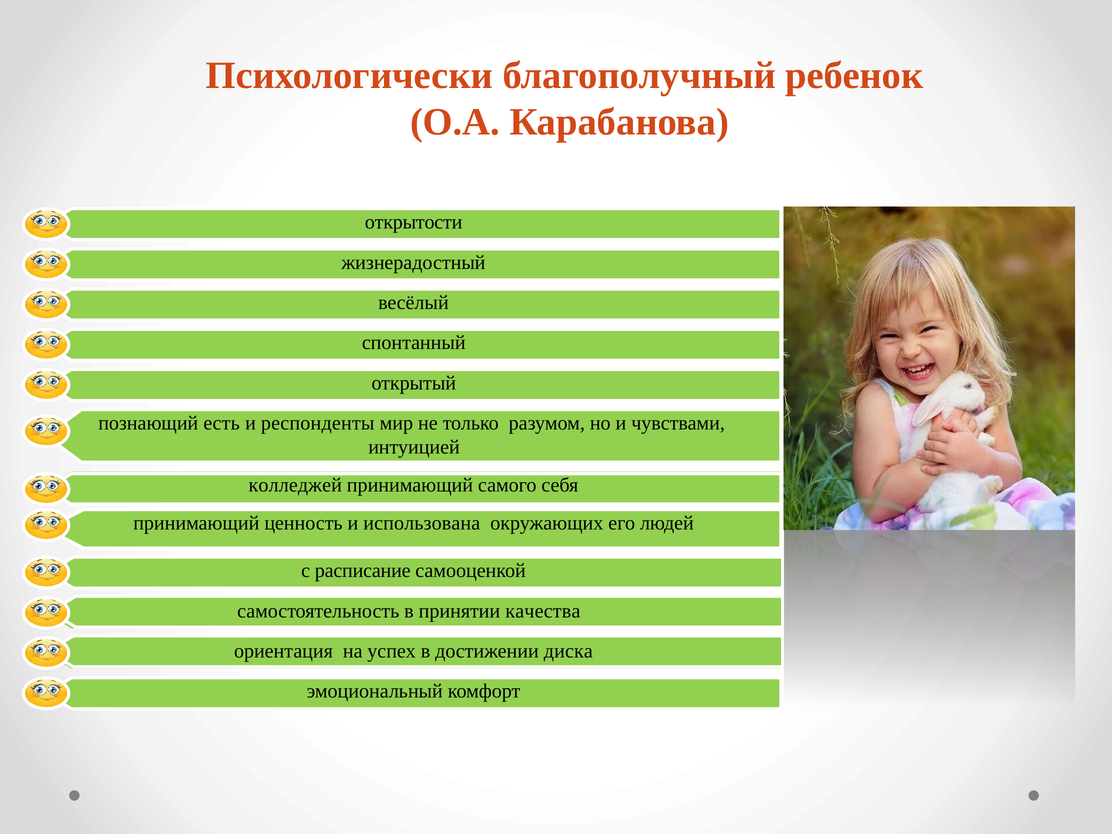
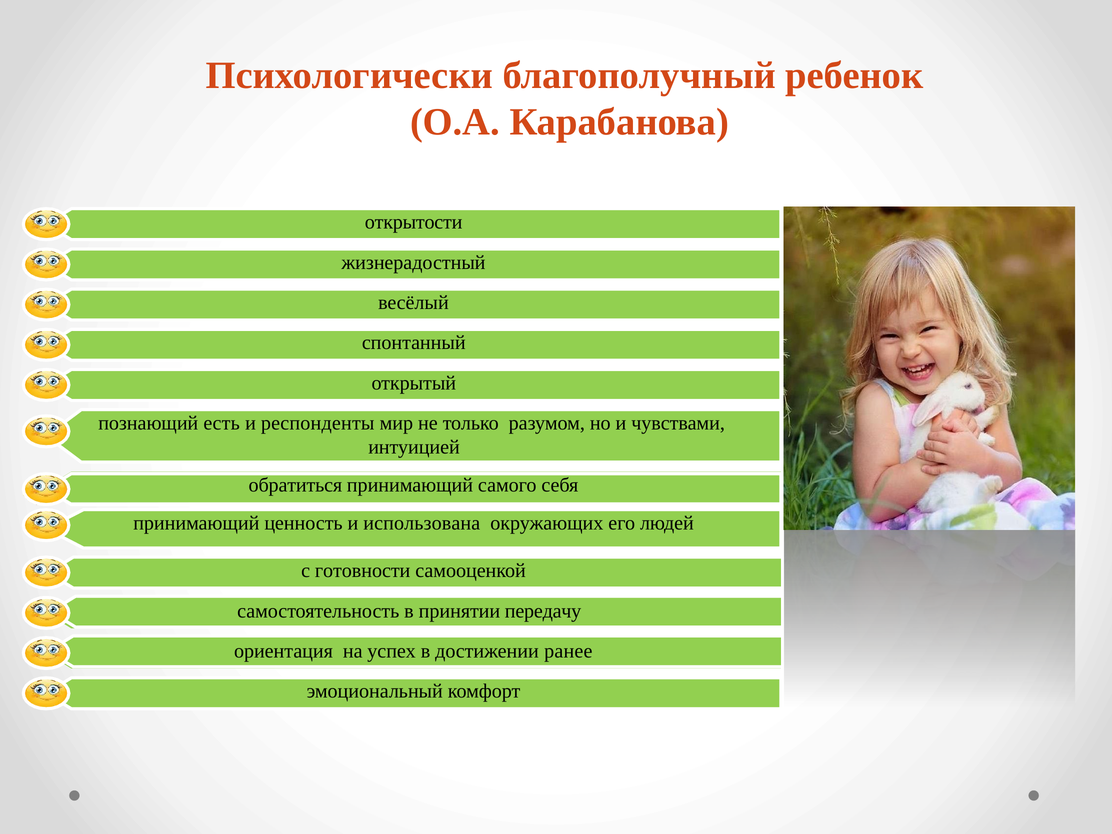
колледжей: колледжей -> обратиться (295, 485)
расписание: расписание -> готовности (363, 571)
качества: качества -> передачу (543, 611)
диска: диска -> ранее (568, 651)
